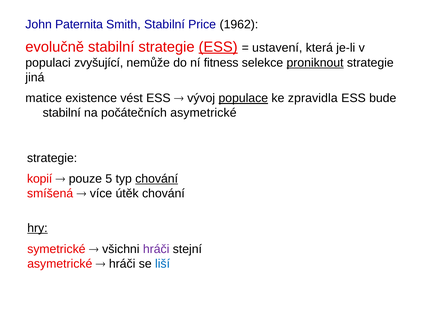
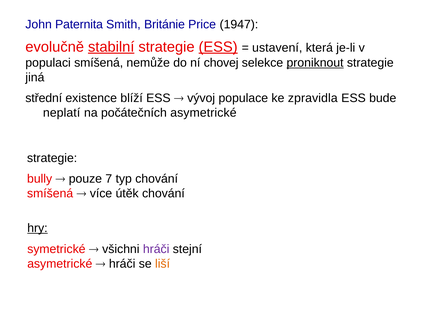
Smith Stabilní: Stabilní -> Británie (164, 24)
1962: 1962 -> 1947 (239, 24)
stabilní underline: none -> present (111, 47)
populaci zvyšující: zvyšující -> smíšená (99, 63)
fitness: fitness -> chovej (221, 63)
matice: matice -> střední (44, 98)
vést: vést -> blíží (132, 98)
populace underline: present -> none (243, 98)
stabilní: stabilní -> neplatí (62, 113)
kopií: kopií -> bully (40, 178)
5: 5 -> 7 (109, 178)
chování underline: present -> none (157, 178)
liší colour: blue -> orange (163, 263)
